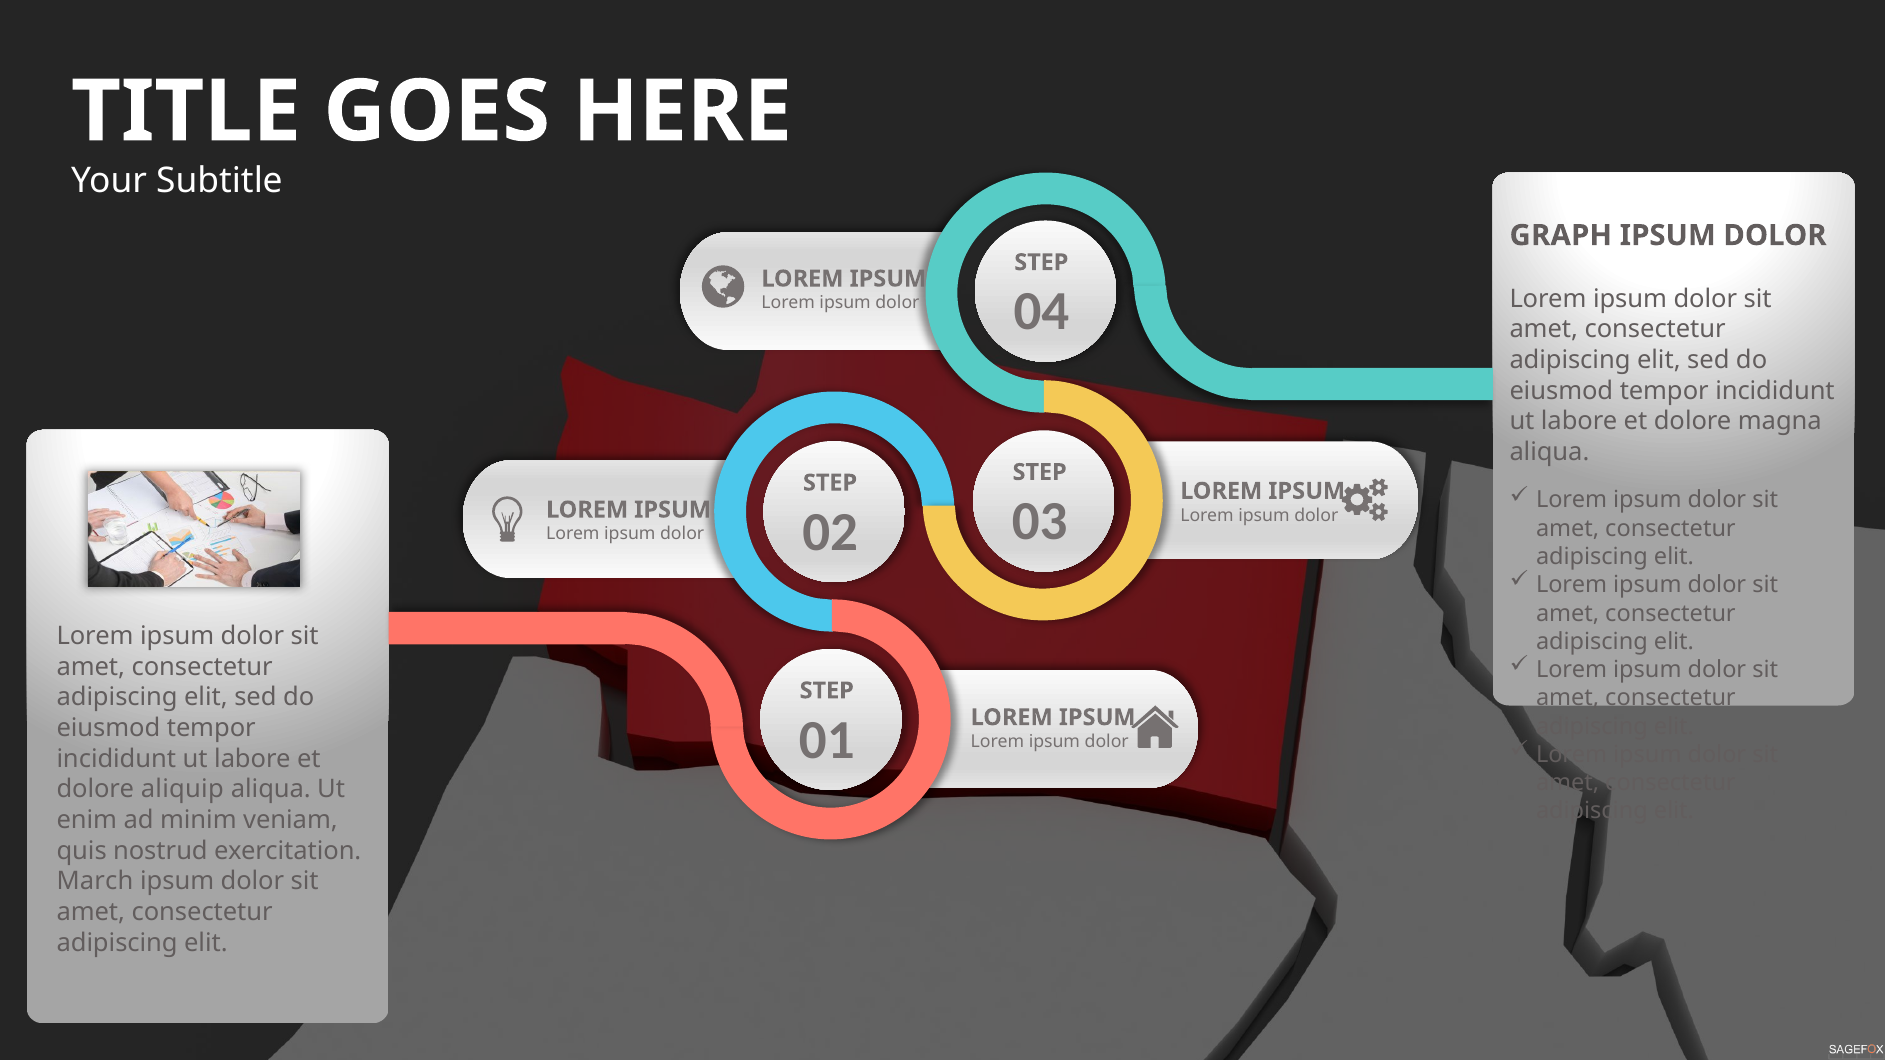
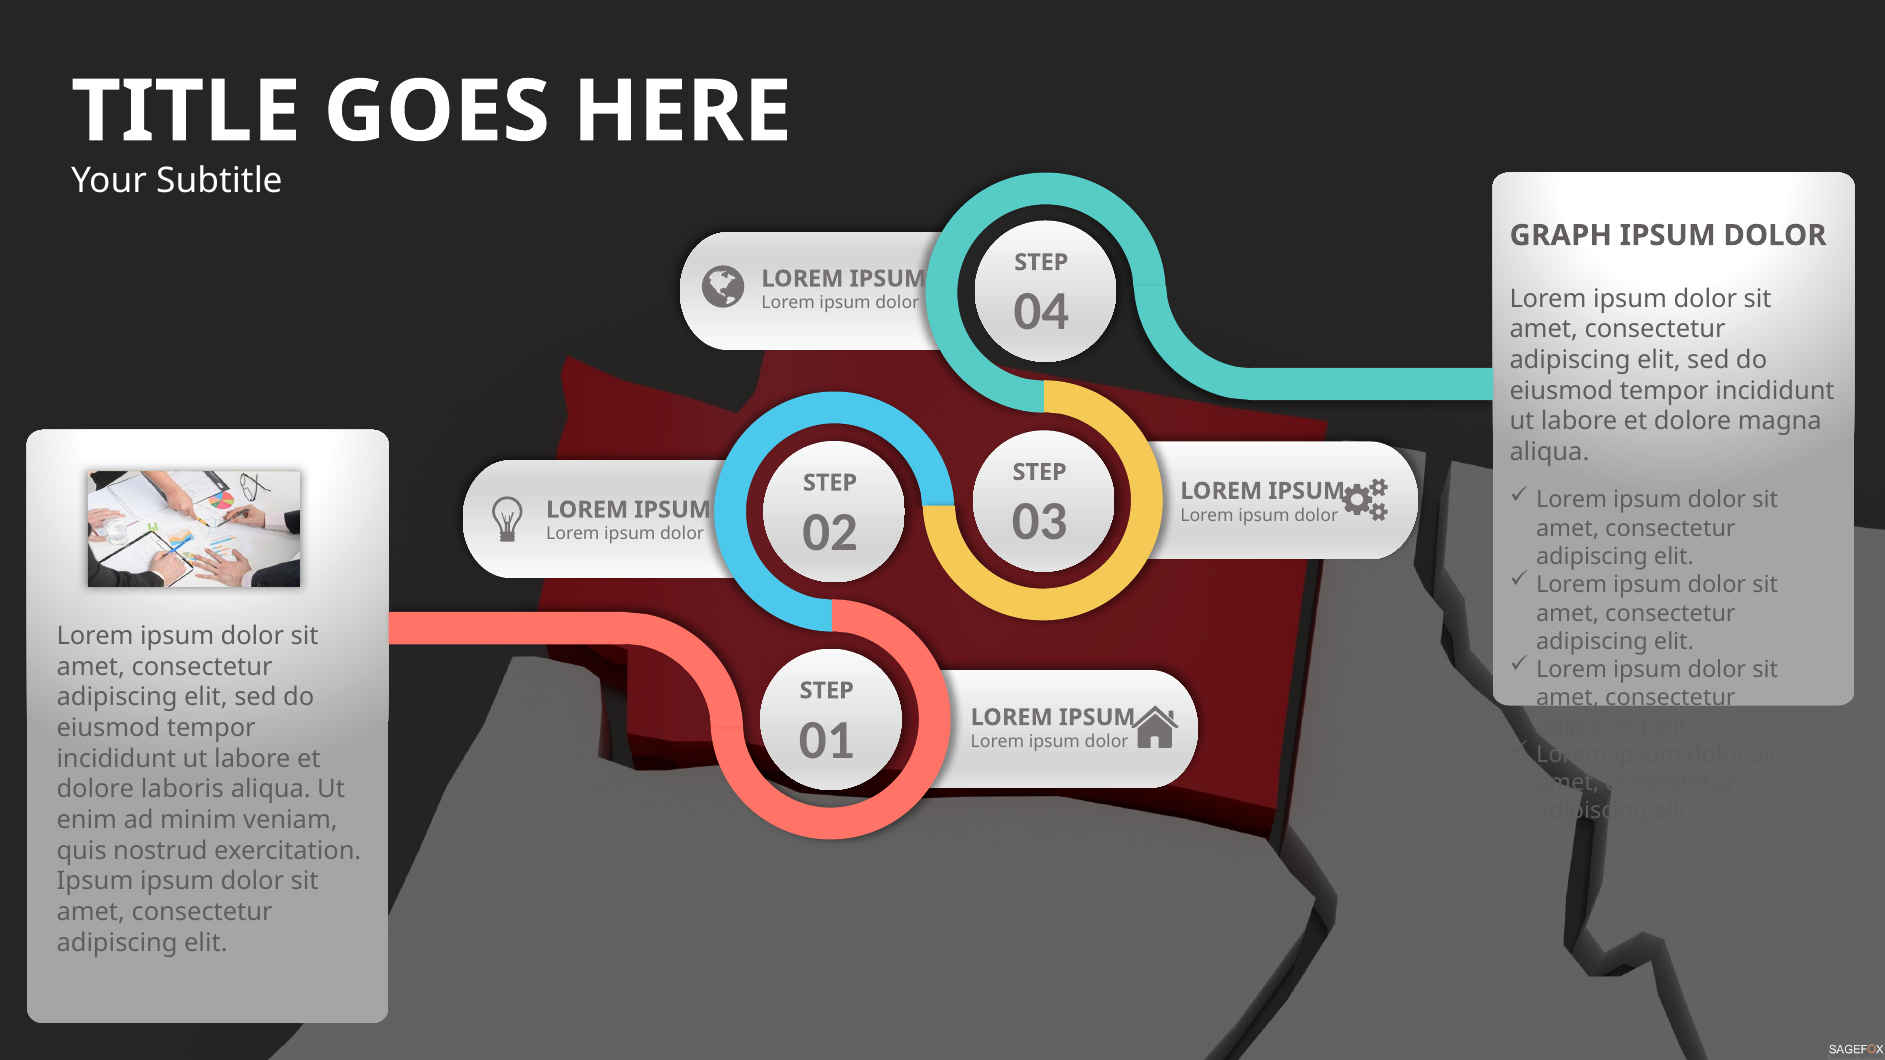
aliquip: aliquip -> laboris (182, 790)
March: March -> Ipsum (95, 882)
